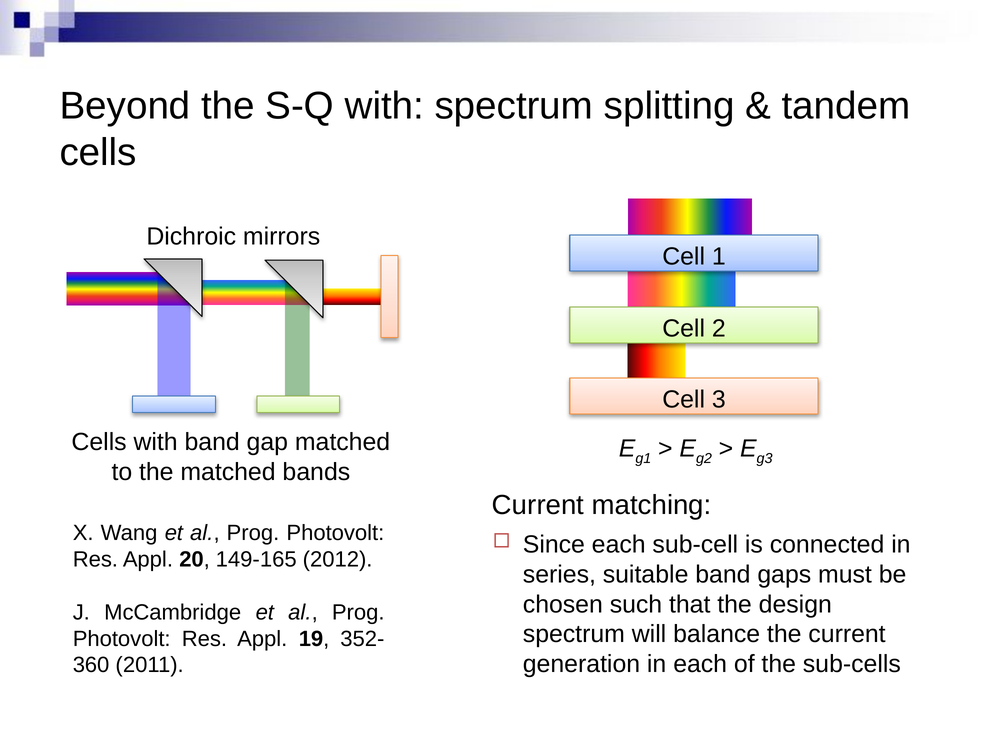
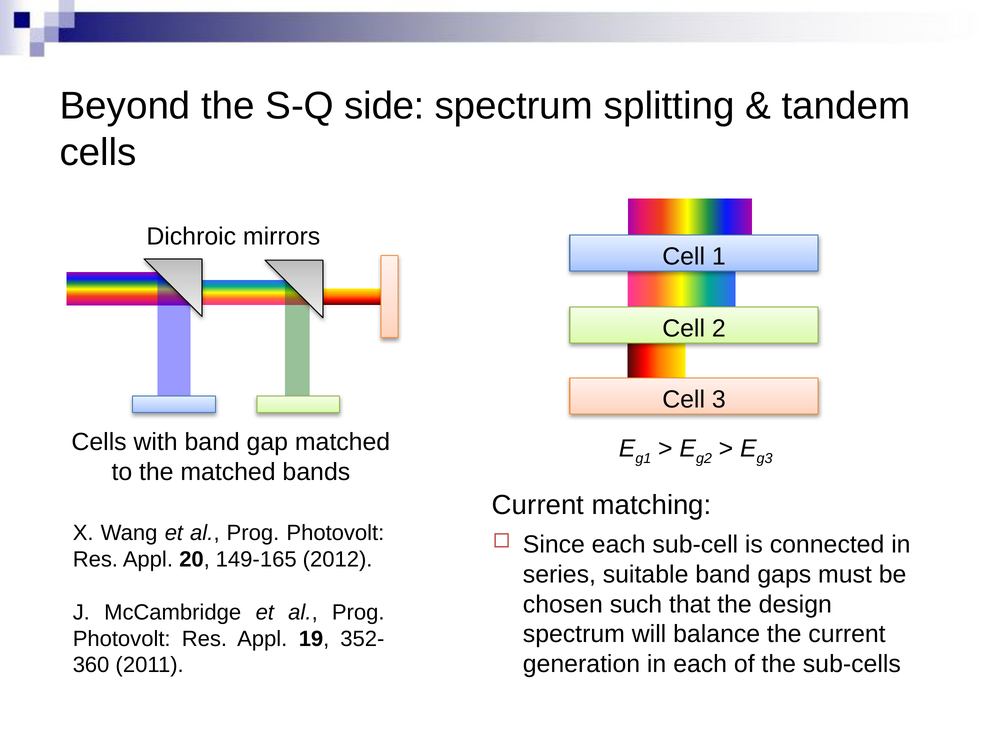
S-Q with: with -> side (384, 106)
